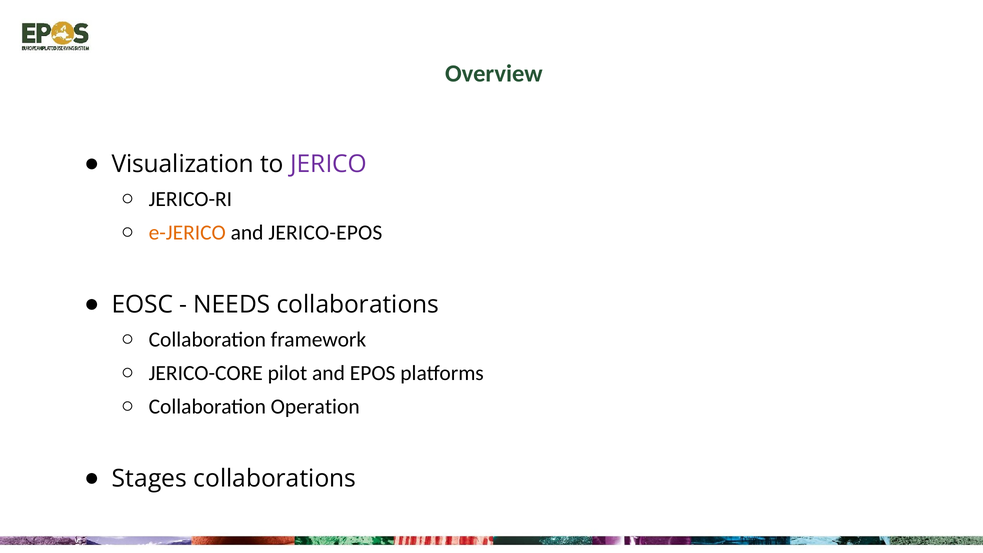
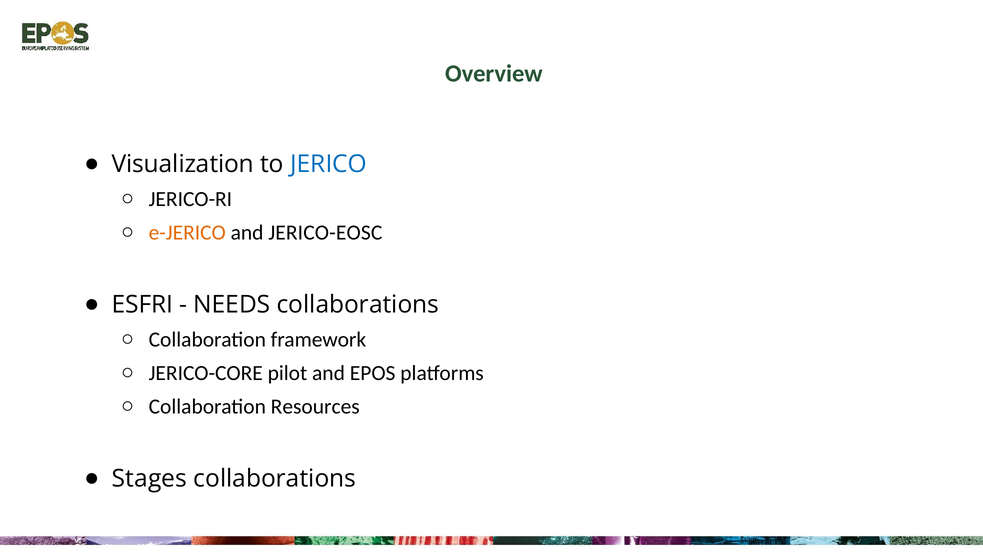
JERICO colour: purple -> blue (329, 164)
JERICO-EPOS: JERICO-EPOS -> JERICO-EOSC (325, 233)
EOSC: EOSC -> ESFRI (142, 304)
Operation: Operation -> Resources (315, 407)
